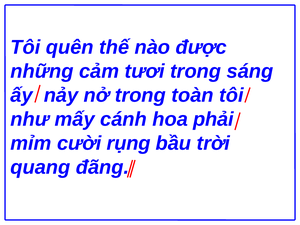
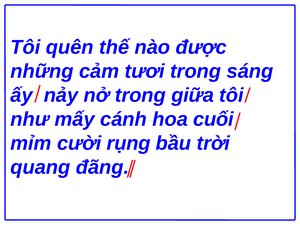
toàn: toàn -> giữa (193, 95)
phải: phải -> cuối (213, 119)
